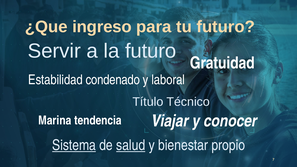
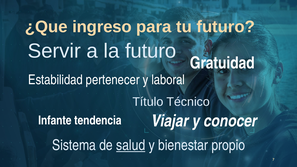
condenado: condenado -> pertenecer (113, 80)
Marina: Marina -> Infante (55, 120)
Sistema underline: present -> none (74, 145)
